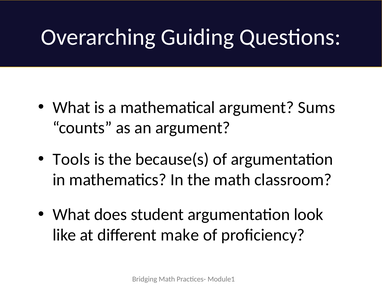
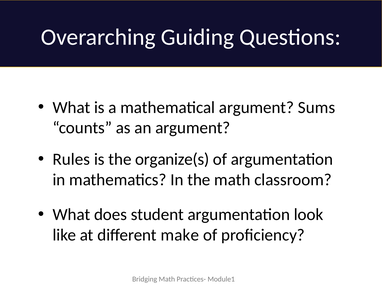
Tools: Tools -> Rules (71, 159)
because(s: because(s -> organize(s (172, 159)
